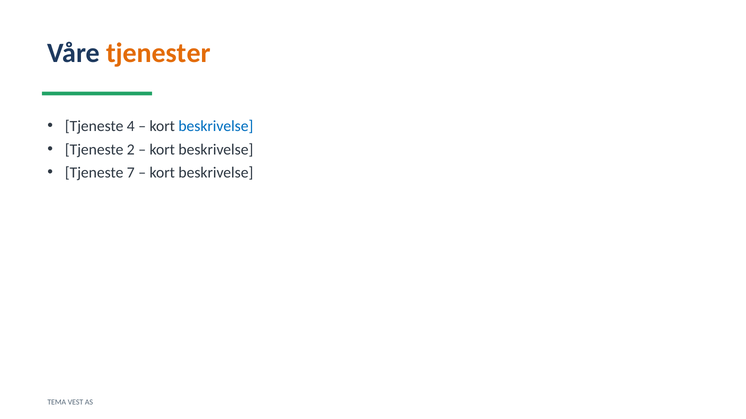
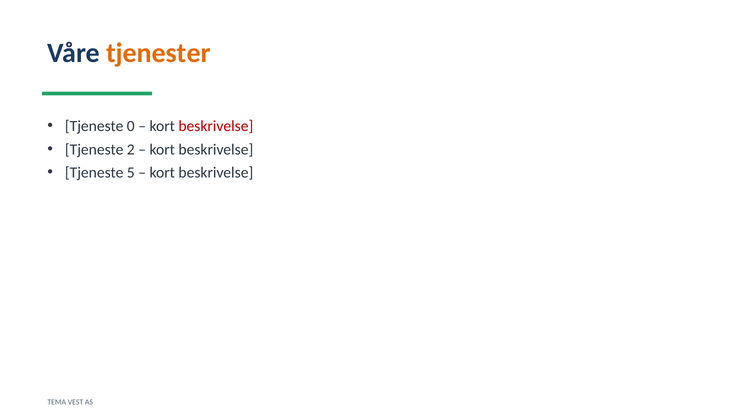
4: 4 -> 0 (131, 126)
beskrivelse colour: blue -> red (216, 126)
7: 7 -> 5 (131, 173)
